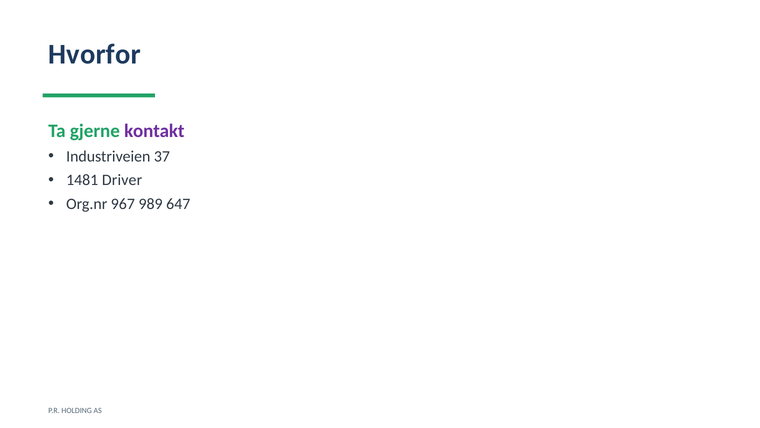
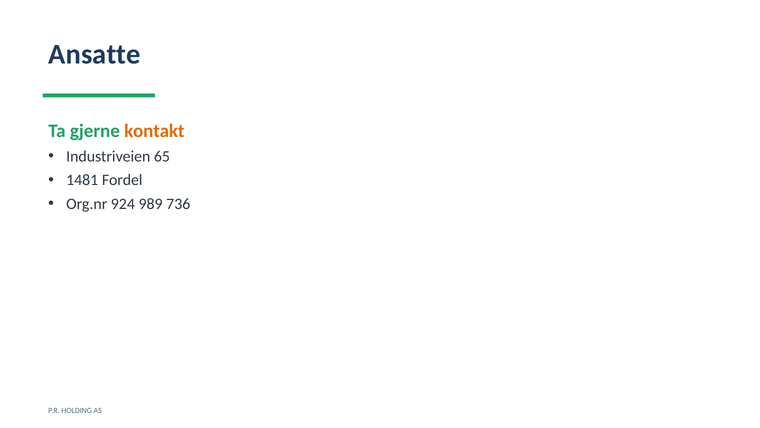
Hvorfor: Hvorfor -> Ansatte (95, 54)
kontakt colour: purple -> orange (154, 131)
37: 37 -> 65 (162, 156)
Driver: Driver -> Fordel (122, 180)
967: 967 -> 924 (123, 204)
647: 647 -> 736 (178, 204)
